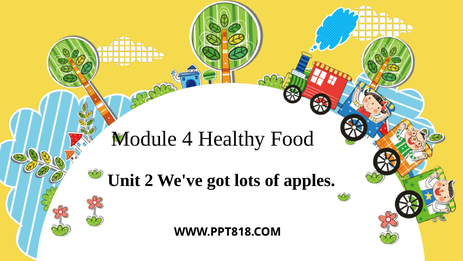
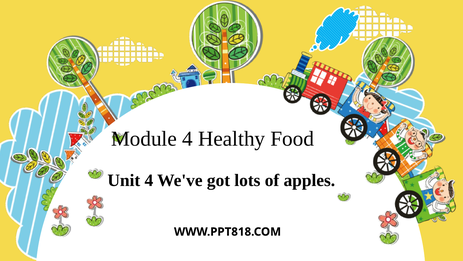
Unit 2: 2 -> 4 (149, 180)
